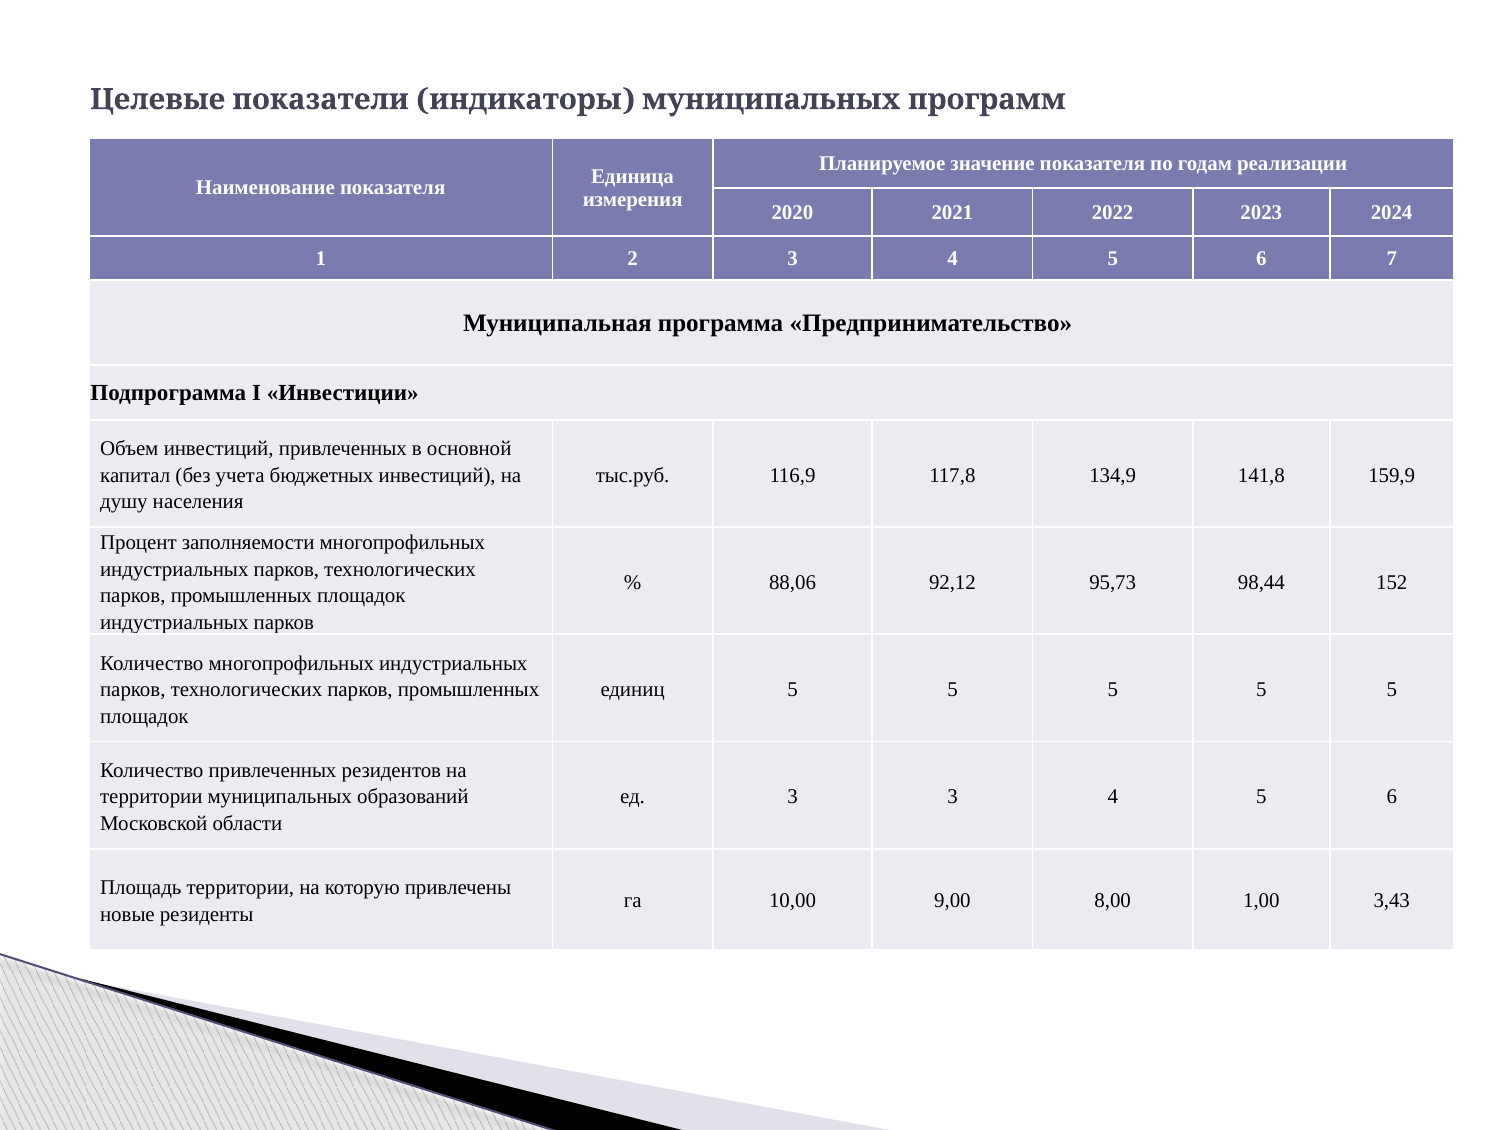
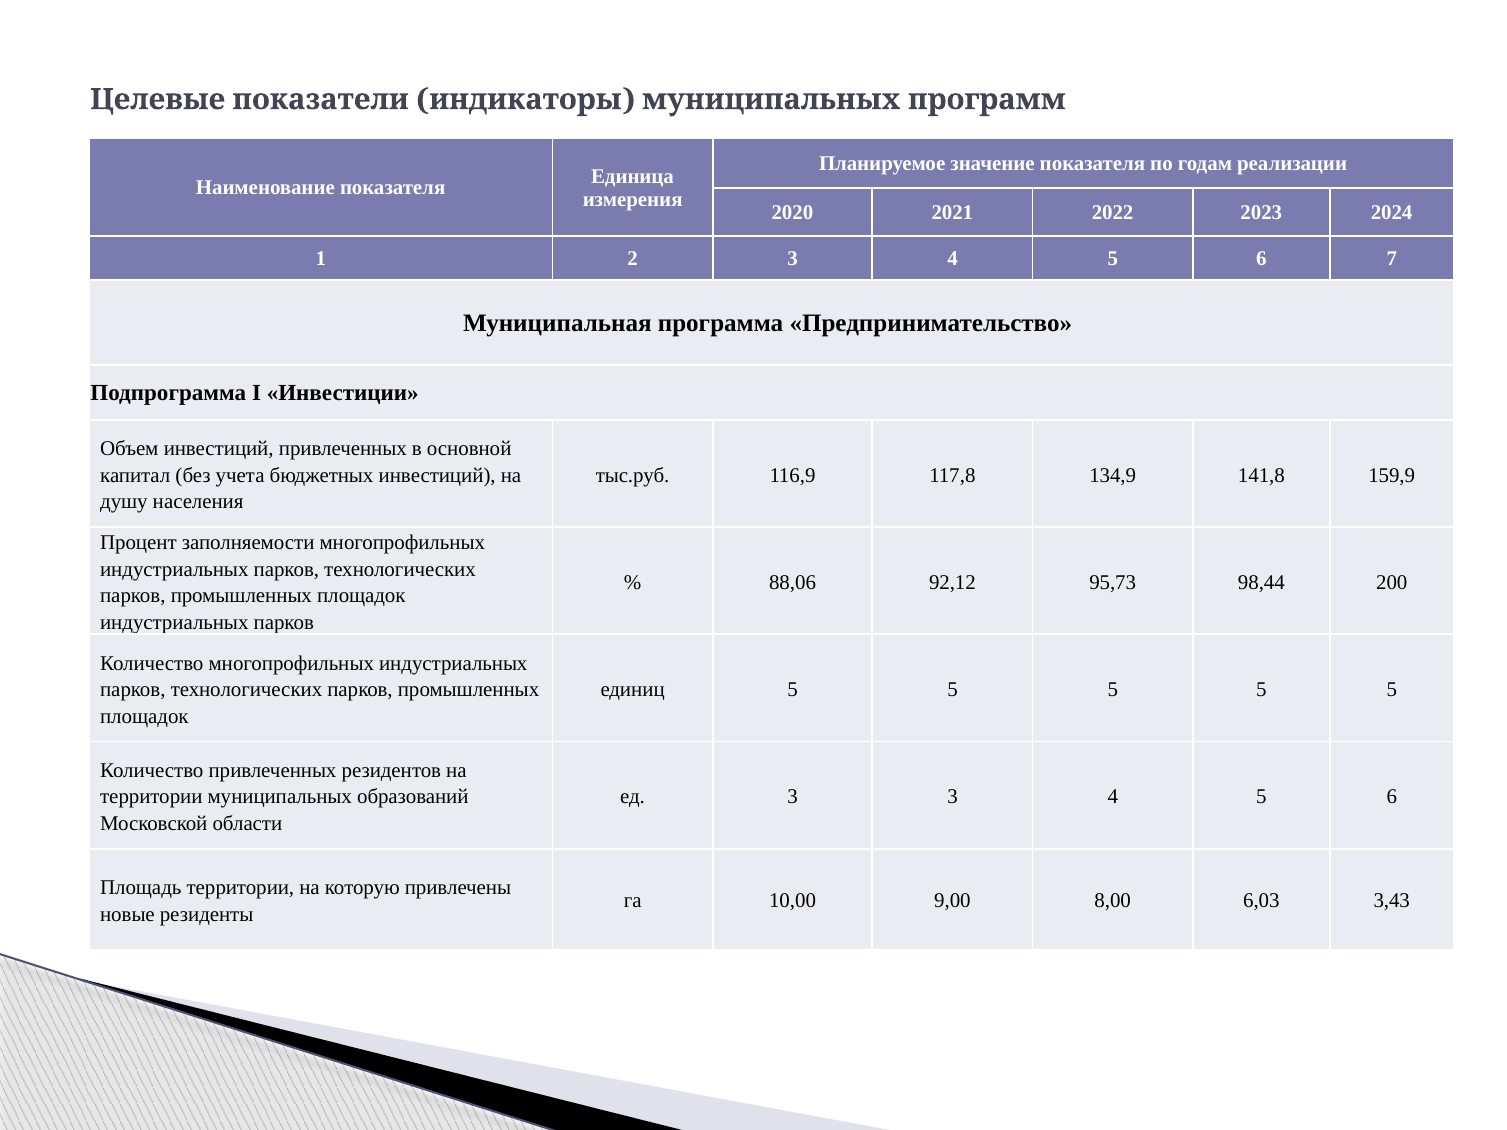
152: 152 -> 200 (1392, 583)
1,00: 1,00 -> 6,03 (1261, 901)
